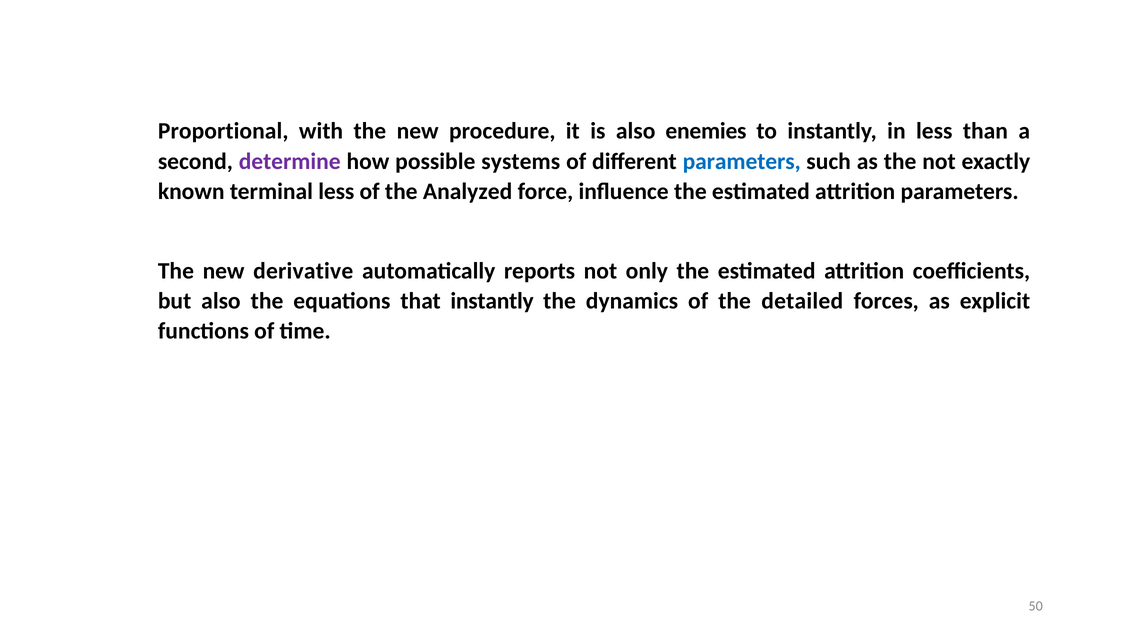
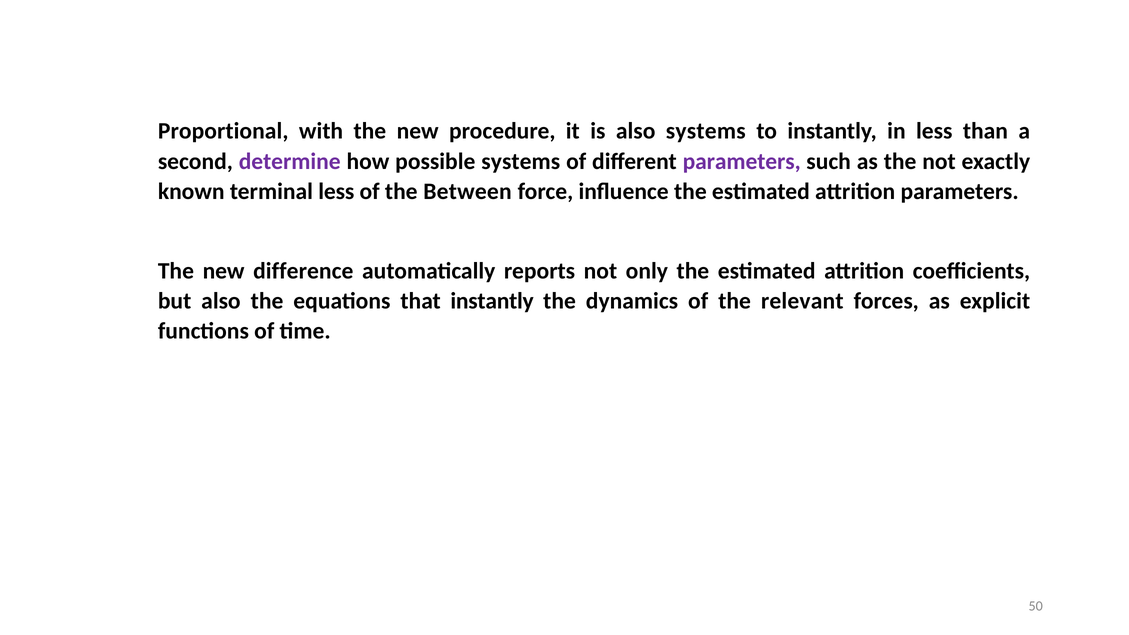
also enemies: enemies -> systems (706, 131)
parameters colour: blue -> purple (742, 161)
Analyzed: Analyzed -> Between (467, 192)
derivative: derivative -> difference (303, 271)
detailed: detailed -> relevant (802, 301)
